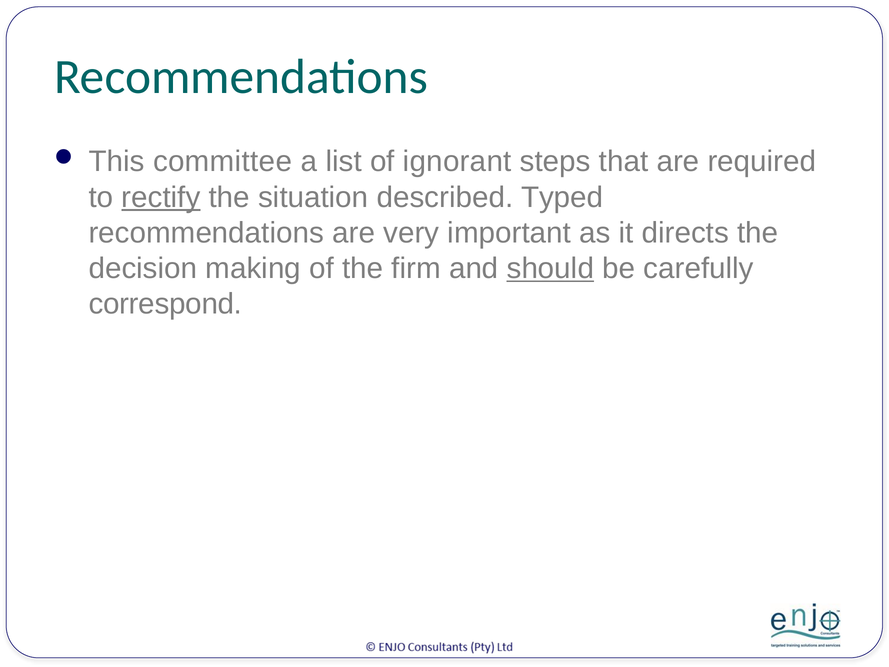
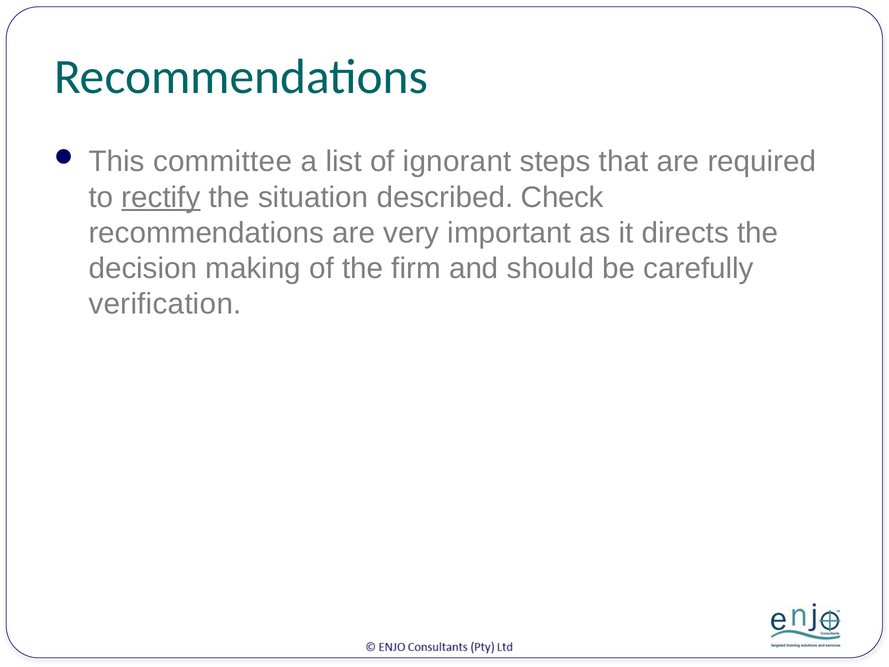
Typed: Typed -> Check (562, 197)
should underline: present -> none (550, 268)
correspond: correspond -> verification (165, 304)
